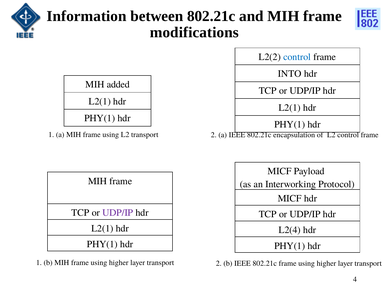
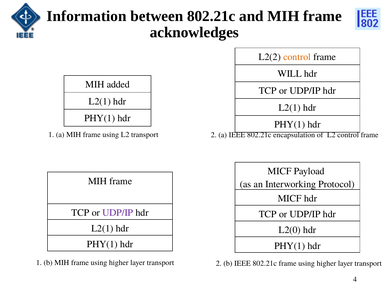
modifications: modifications -> acknowledges (194, 32)
control colour: blue -> orange (297, 57)
INTO: INTO -> WILL (290, 74)
L2(4: L2(4 -> L2(0 (290, 230)
